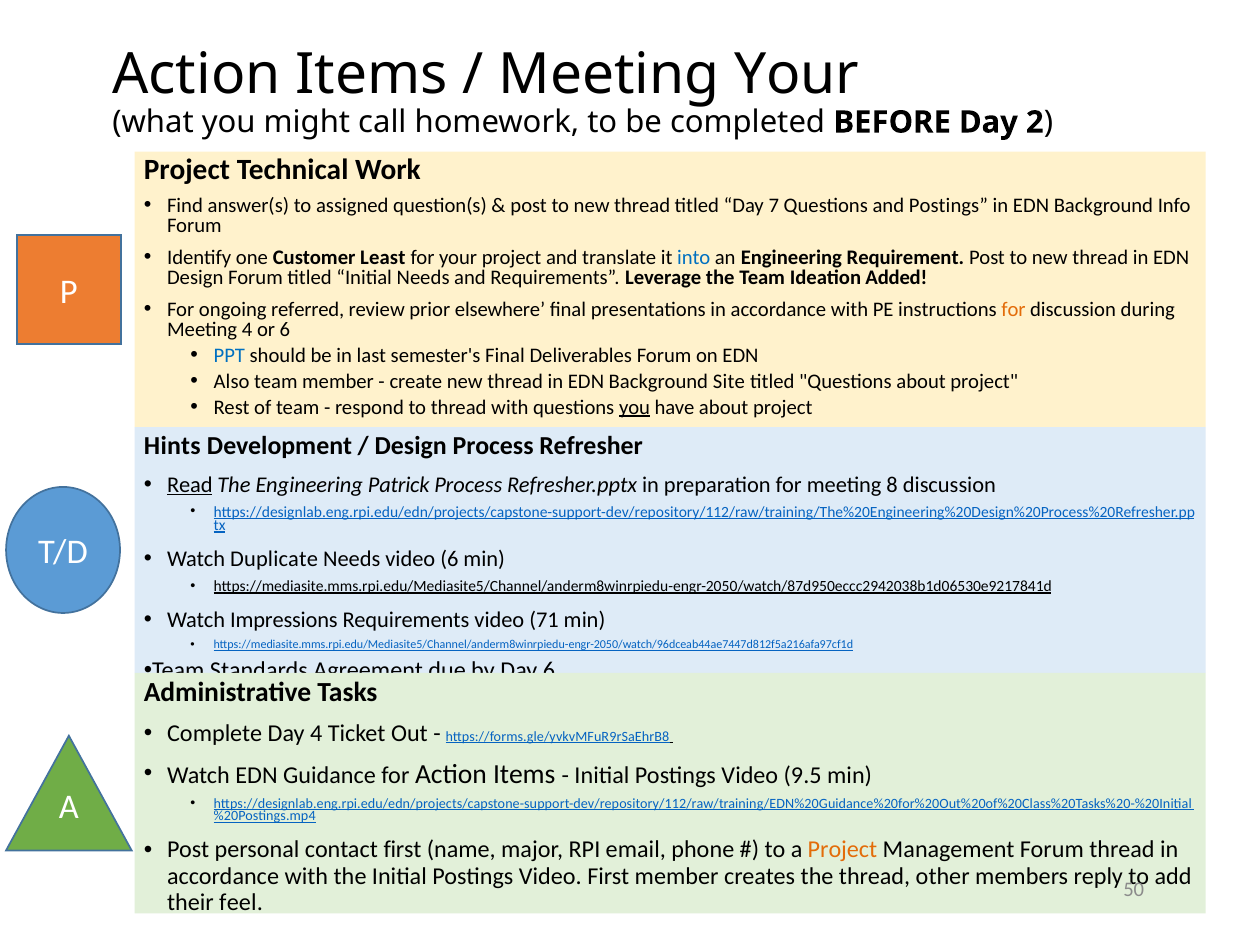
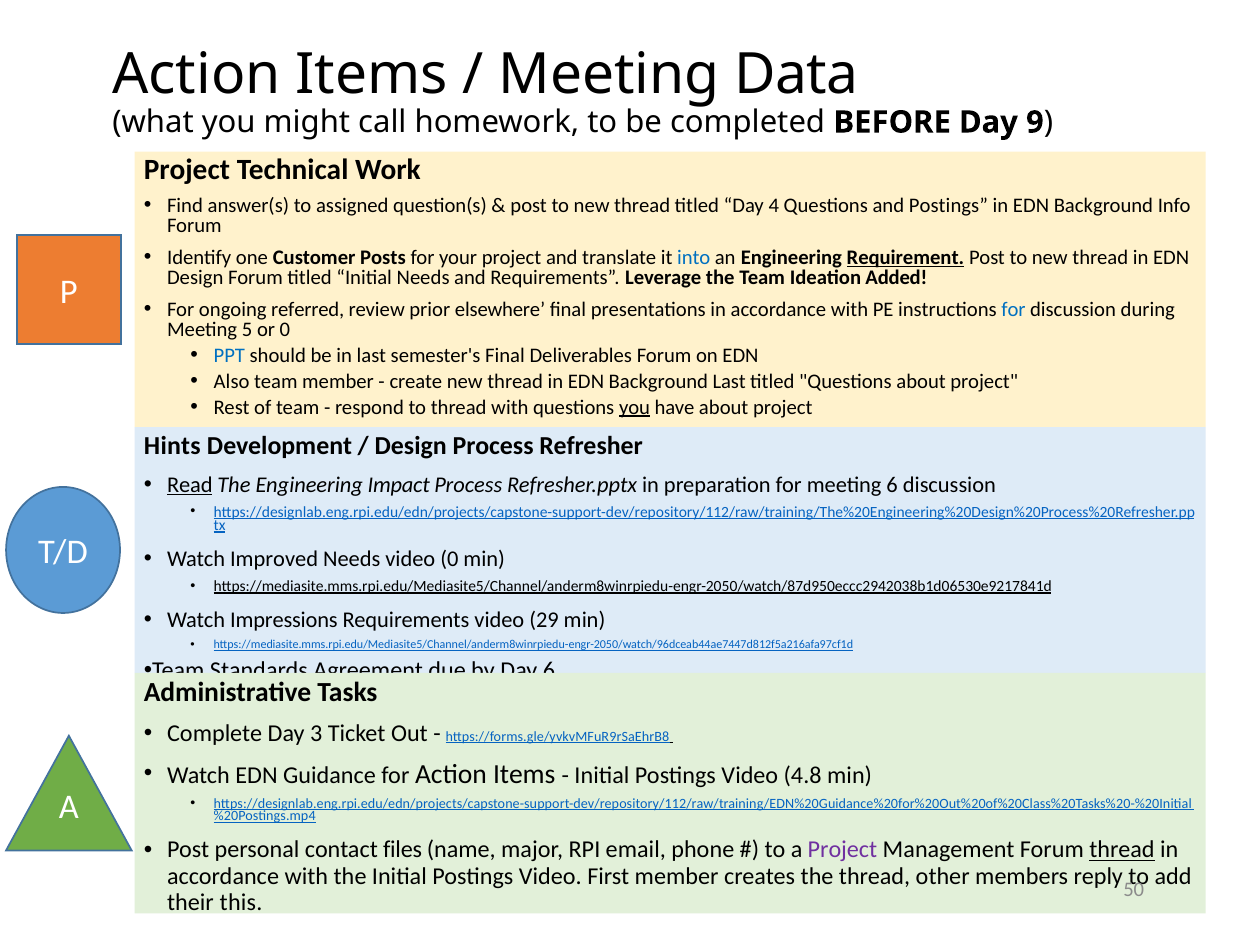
Meeting Your: Your -> Data (797, 75)
2: 2 -> 9 (1035, 122)
7: 7 -> 4 (774, 206)
Least: Least -> Posts (383, 257)
Requirement underline: none -> present (905, 257)
for colour: orange -> blue (1013, 309)
Meeting 4: 4 -> 5 (247, 329)
or 6: 6 -> 0 (285, 329)
Background Site: Site -> Last (729, 381)
Patrick: Patrick -> Impact (399, 485)
meeting 8: 8 -> 6 (892, 485)
Duplicate: Duplicate -> Improved (274, 559)
video 6: 6 -> 0 (449, 559)
71: 71 -> 29 (544, 619)
Day 4: 4 -> 3 (316, 733)
9.5: 9.5 -> 4.8 (803, 775)
contact first: first -> files (403, 849)
Project colour: orange -> purple (842, 849)
thread underline: none -> present (1122, 849)
feel: feel -> this (241, 902)
